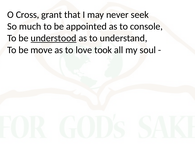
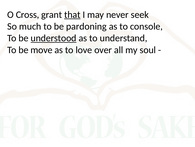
that underline: none -> present (72, 15)
appointed: appointed -> pardoning (86, 26)
took: took -> over (103, 50)
